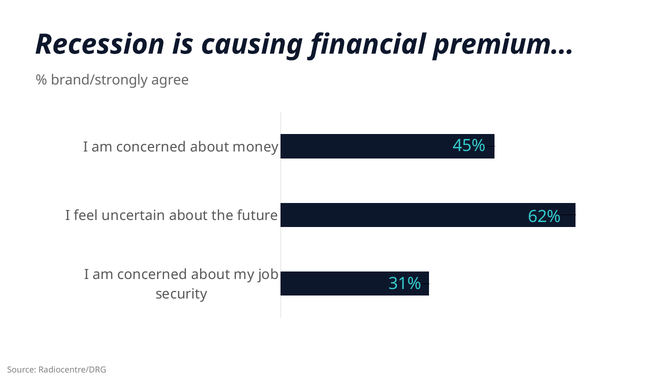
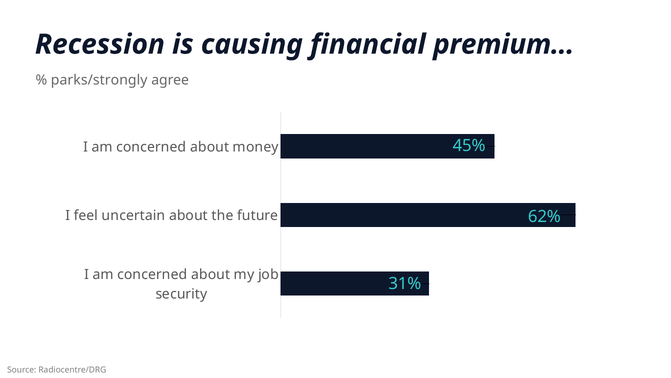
brand/strongly: brand/strongly -> parks/strongly (99, 80)
